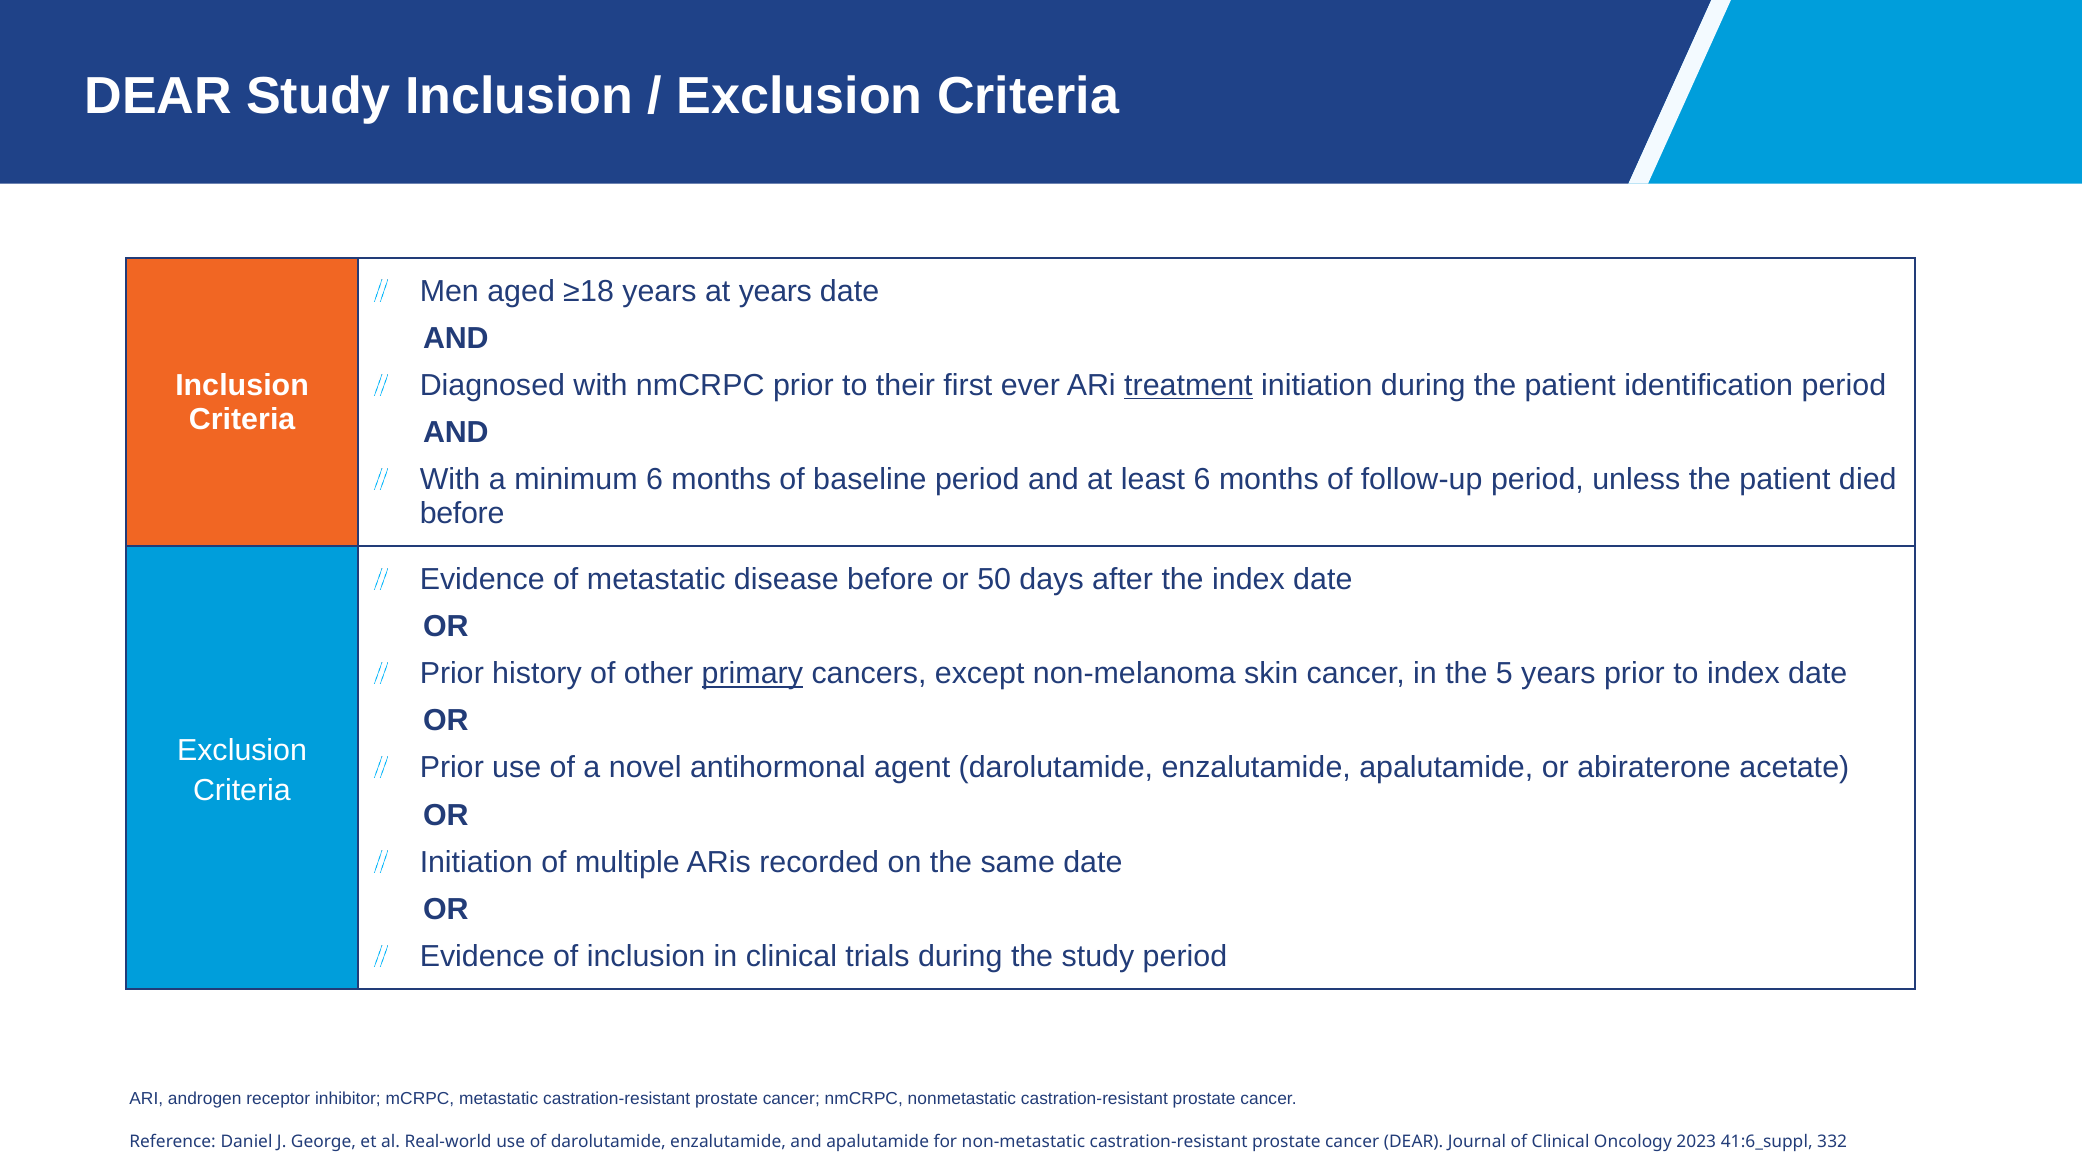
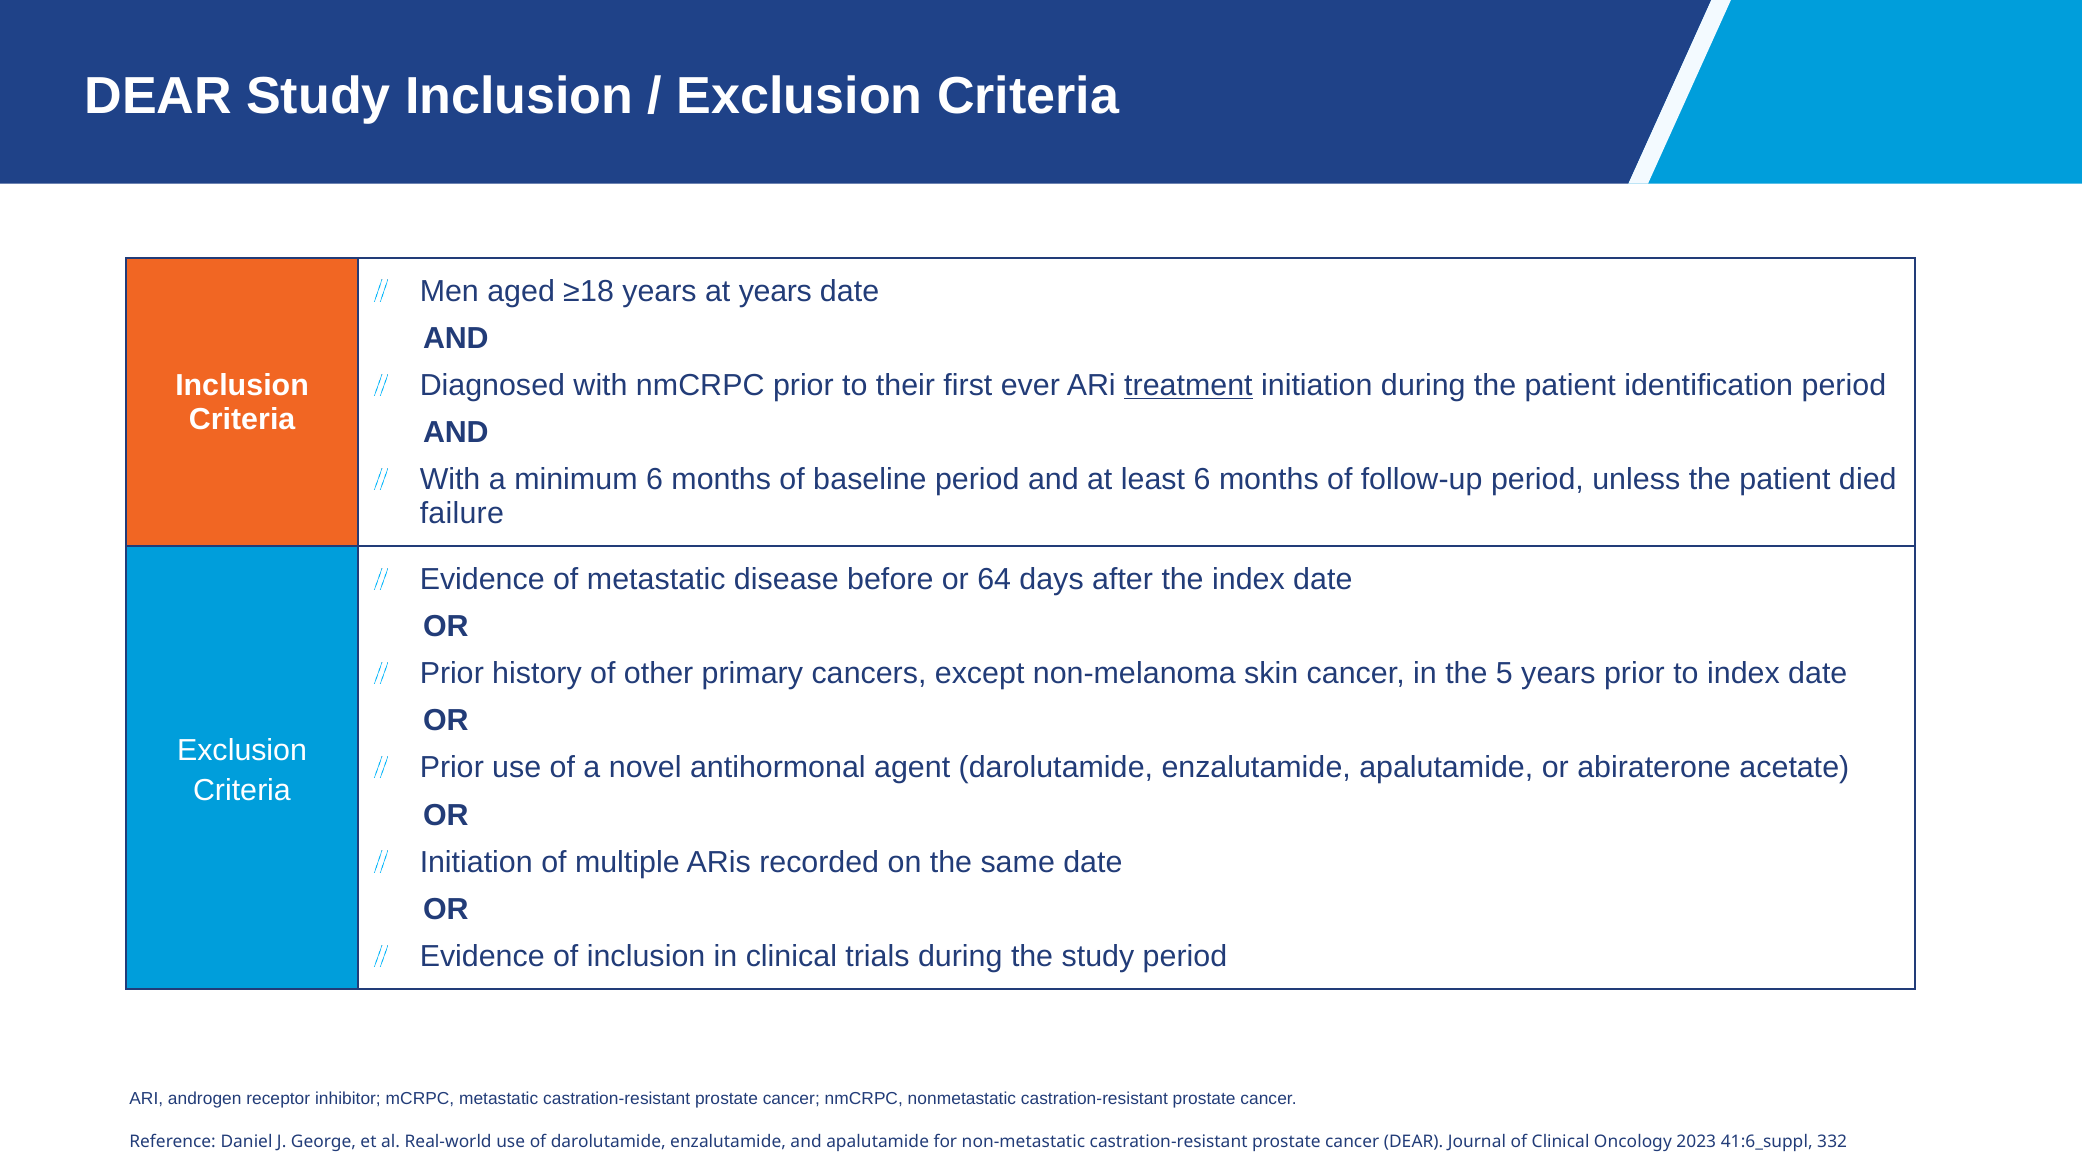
before: before -> failure (462, 514)
50: 50 -> 64 (994, 579)
primary underline: present -> none (752, 674)
